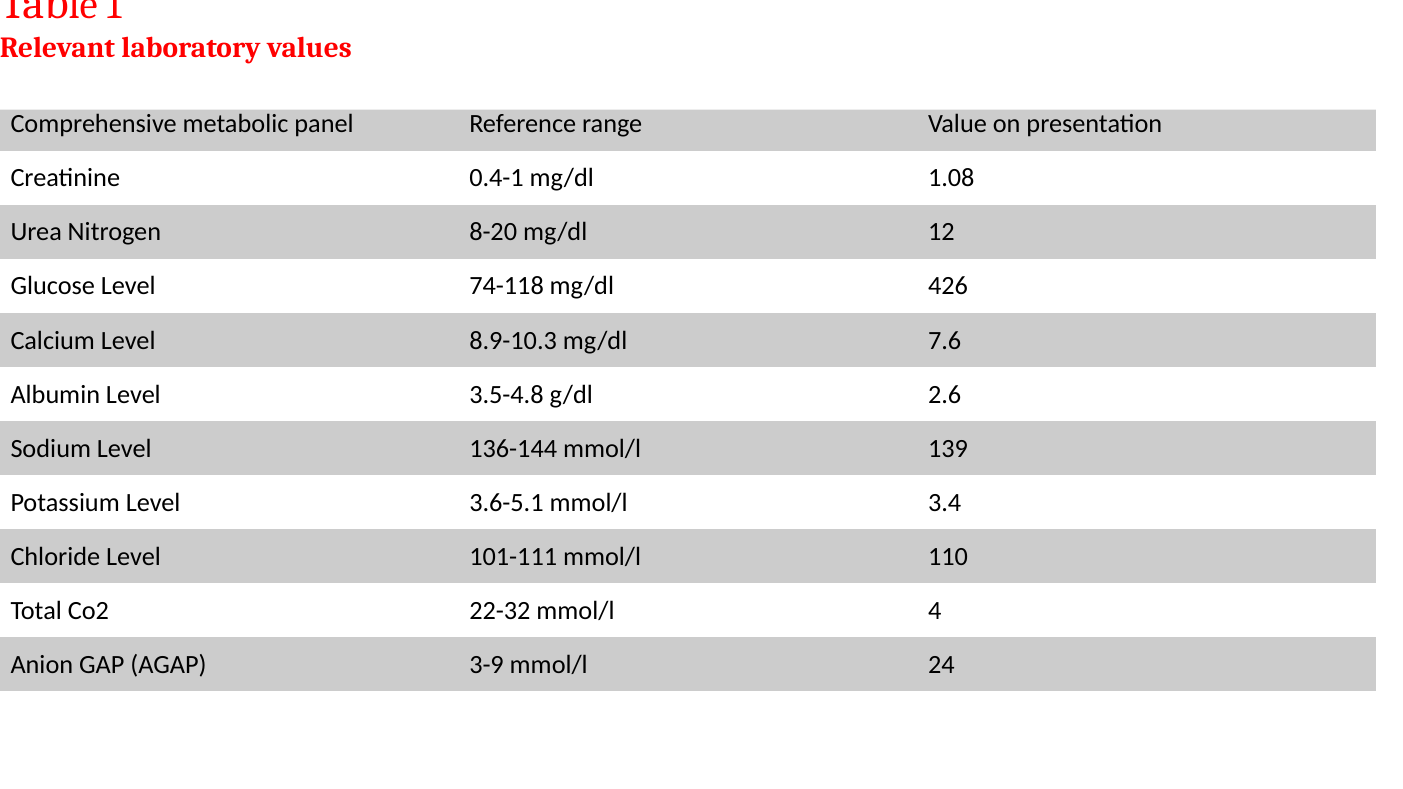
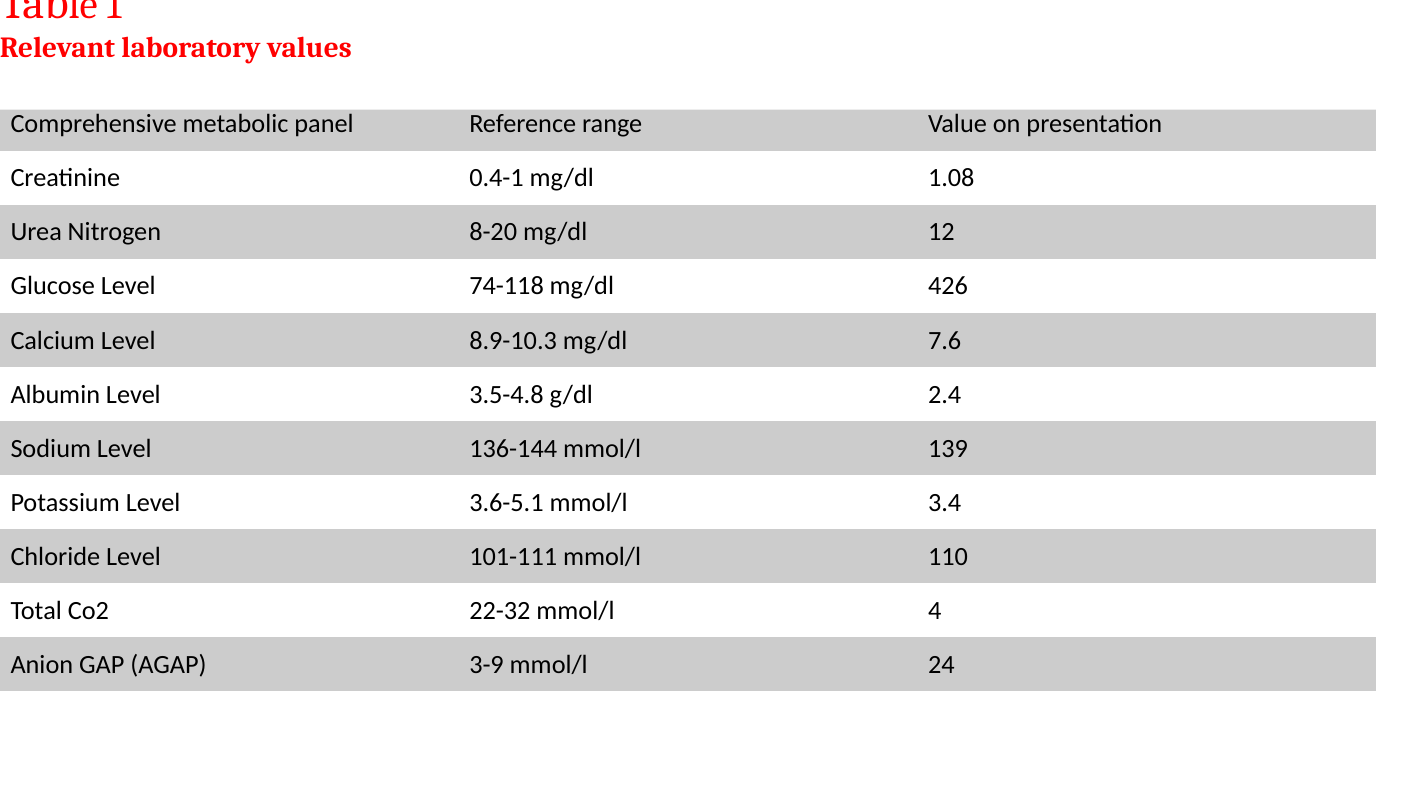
2.6: 2.6 -> 2.4 (945, 394)
